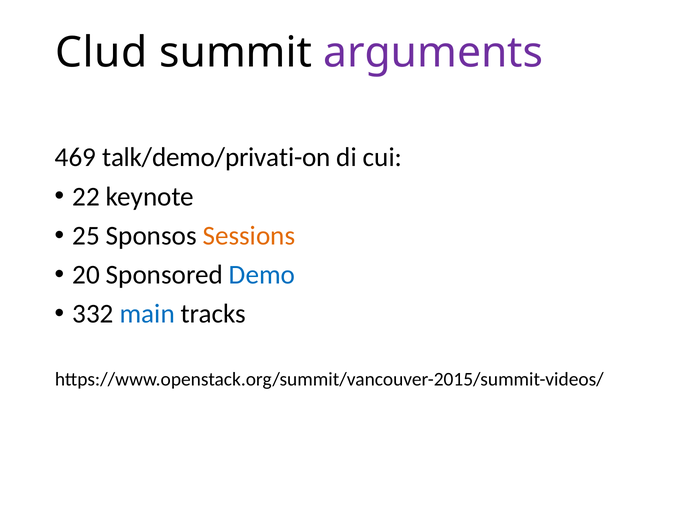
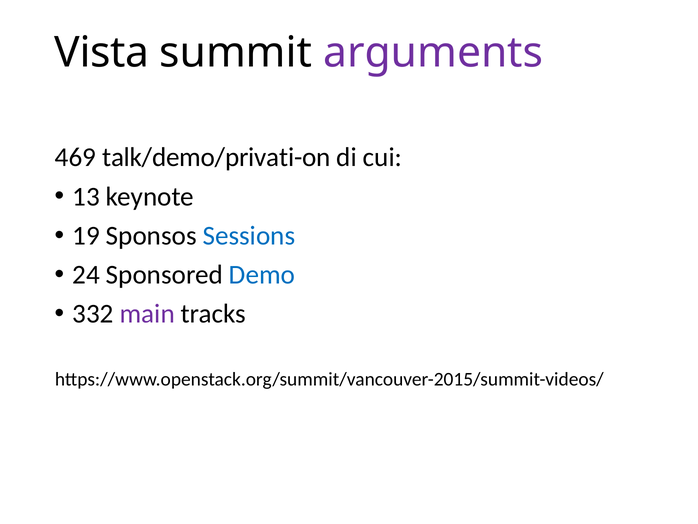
Clud: Clud -> Vista (102, 53)
22: 22 -> 13 (86, 196)
25: 25 -> 19 (86, 235)
Sessions colour: orange -> blue (249, 235)
20: 20 -> 24 (86, 274)
main colour: blue -> purple (147, 313)
